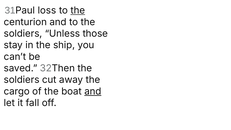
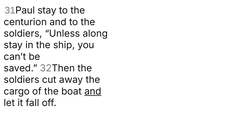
loss: loss -> stay (47, 10)
the underline: present -> none (78, 10)
those: those -> along (95, 34)
